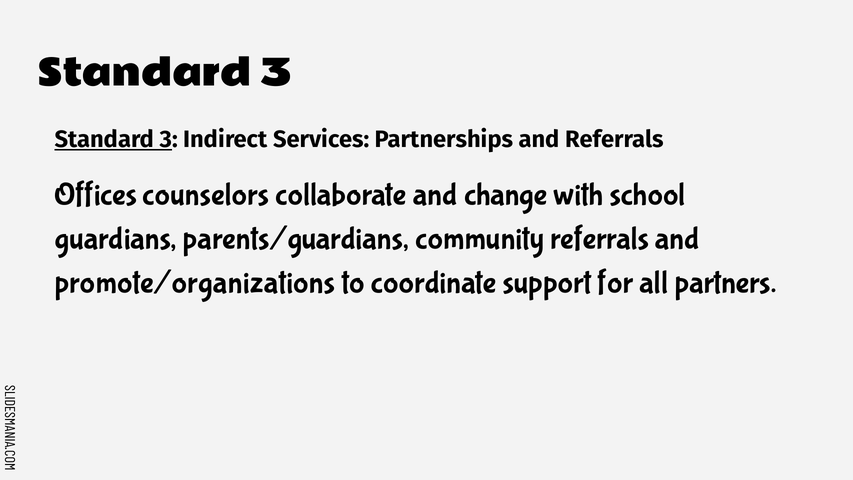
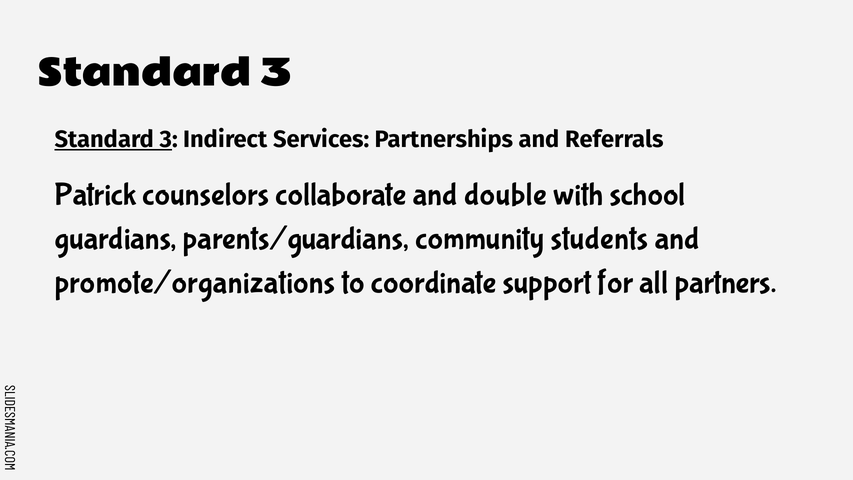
Offices: Offices -> Patrick (96, 193)
change: change -> double (505, 193)
community referrals: referrals -> students (599, 238)
